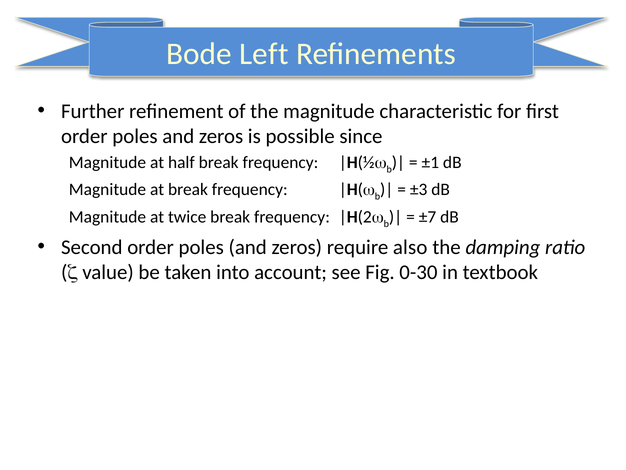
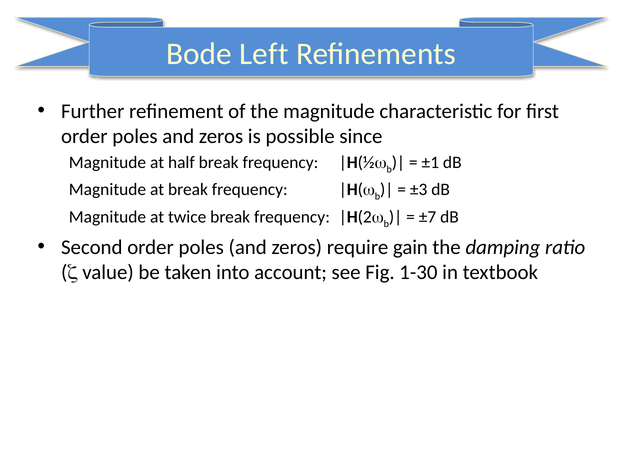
also: also -> gain (410, 247)
0-30: 0-30 -> 1-30 (418, 272)
